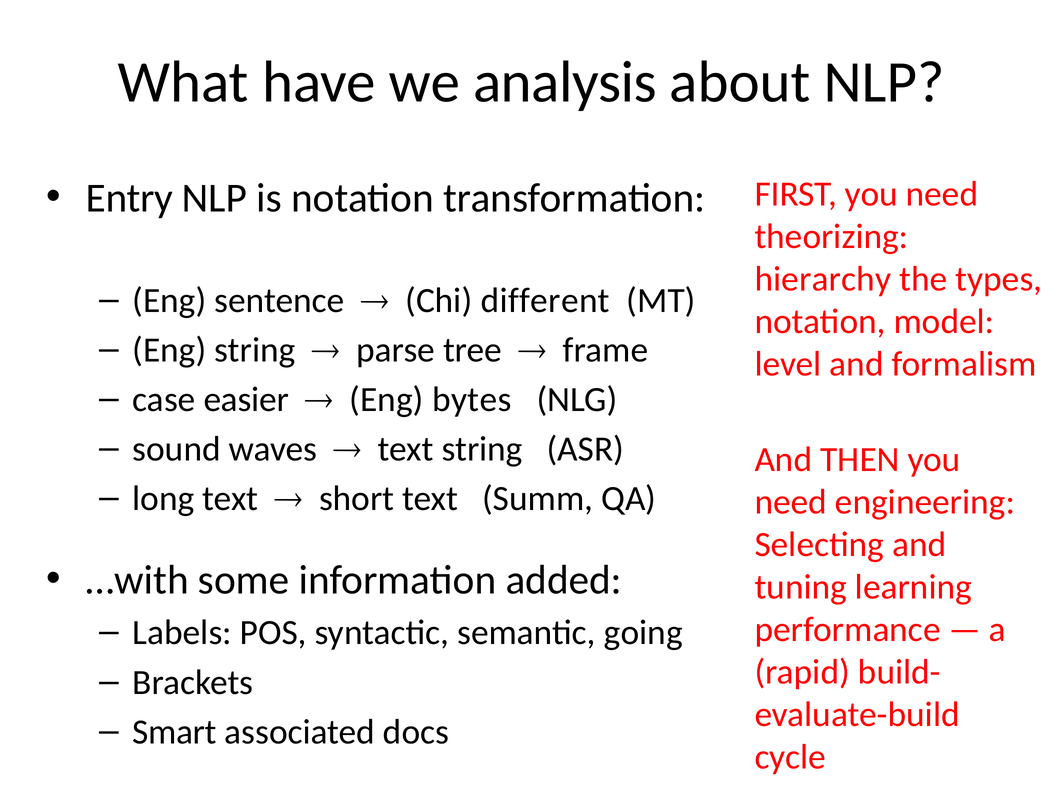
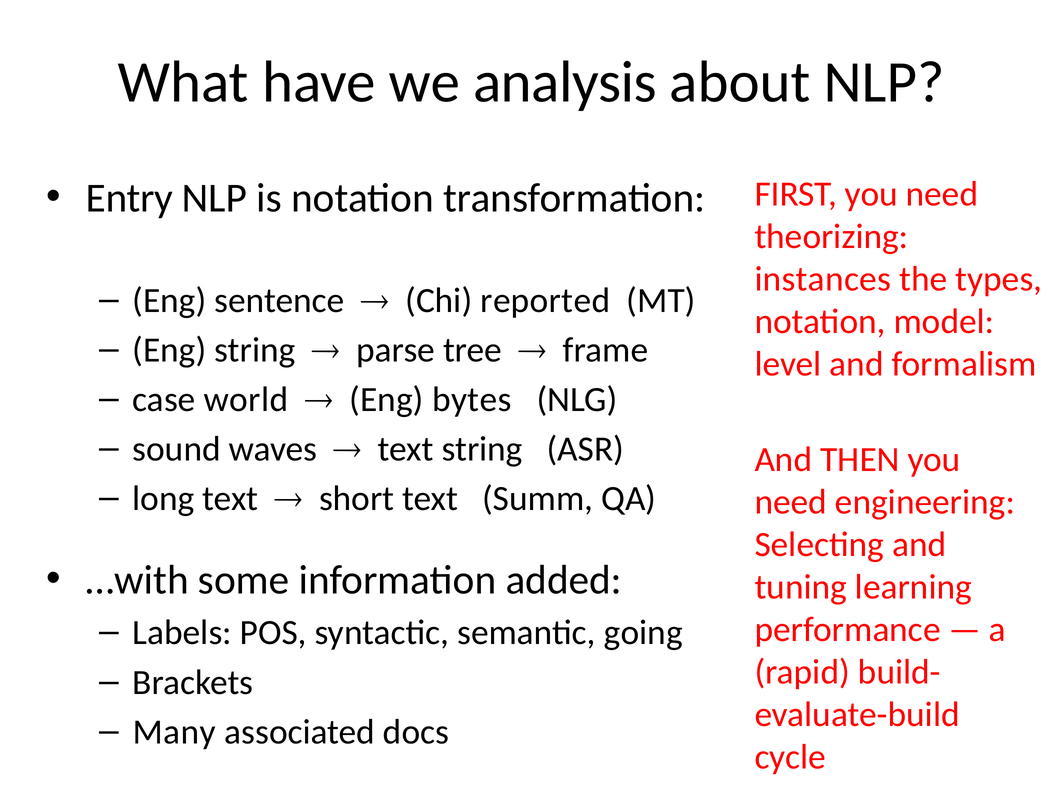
hierarchy: hierarchy -> instances (823, 279)
different: different -> reported (545, 301)
easier: easier -> world (246, 400)
Smart: Smart -> Many (174, 732)
